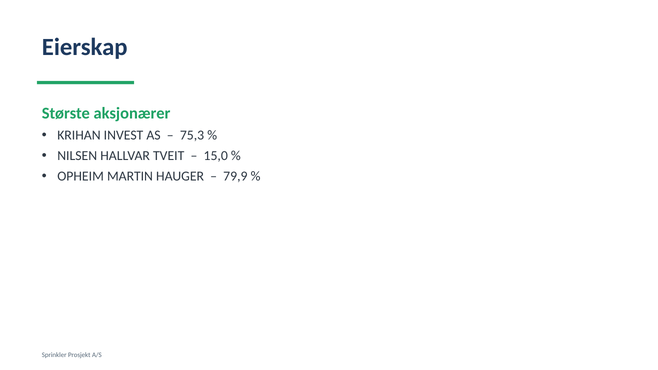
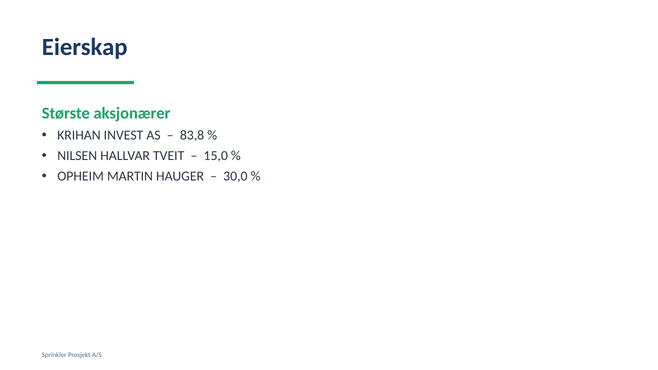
75,3: 75,3 -> 83,8 (192, 135)
79,9: 79,9 -> 30,0 (235, 176)
